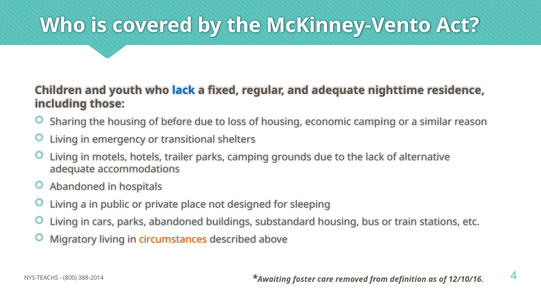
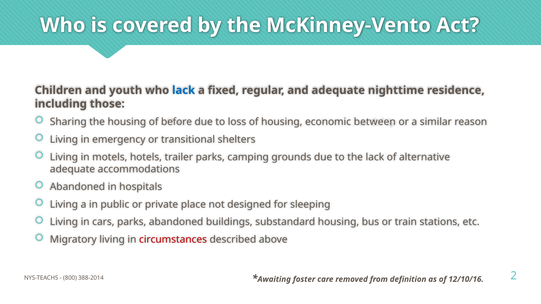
economic camping: camping -> between (375, 122)
circumstances colour: orange -> red (173, 240)
4: 4 -> 2 (514, 276)
